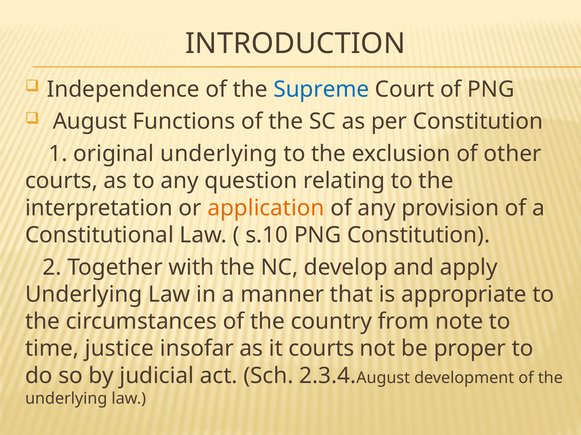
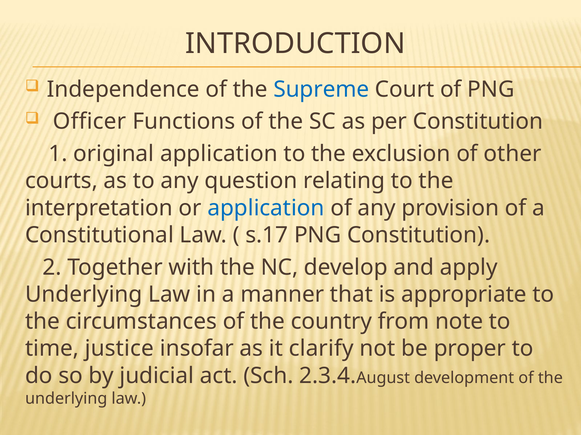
August: August -> Officer (90, 122)
original underlying: underlying -> application (219, 154)
application colour: orange -> blue (266, 208)
s.10: s.10 -> s.17 (267, 235)
it courts: courts -> clarify (321, 349)
